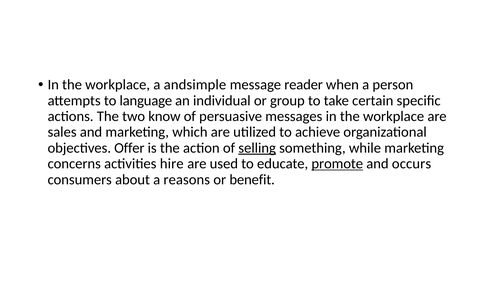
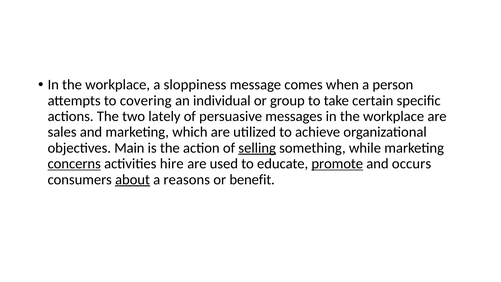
andsimple: andsimple -> sloppiness (195, 85)
reader: reader -> comes (304, 85)
language: language -> covering (146, 100)
know: know -> lately (164, 116)
Offer: Offer -> Main (129, 148)
concerns underline: none -> present (74, 164)
about underline: none -> present (133, 179)
